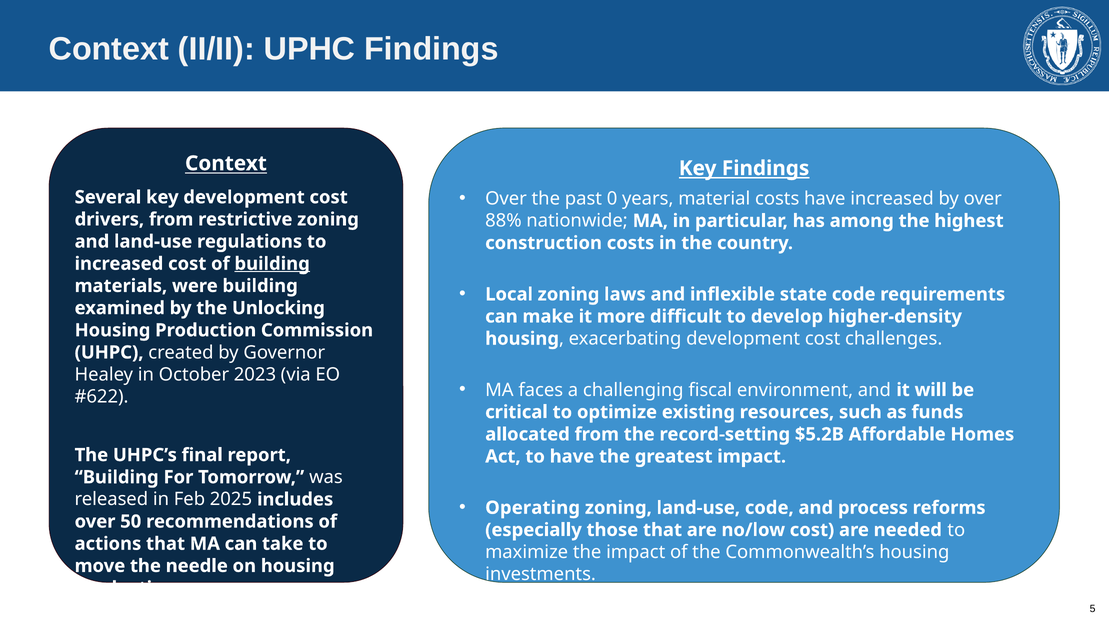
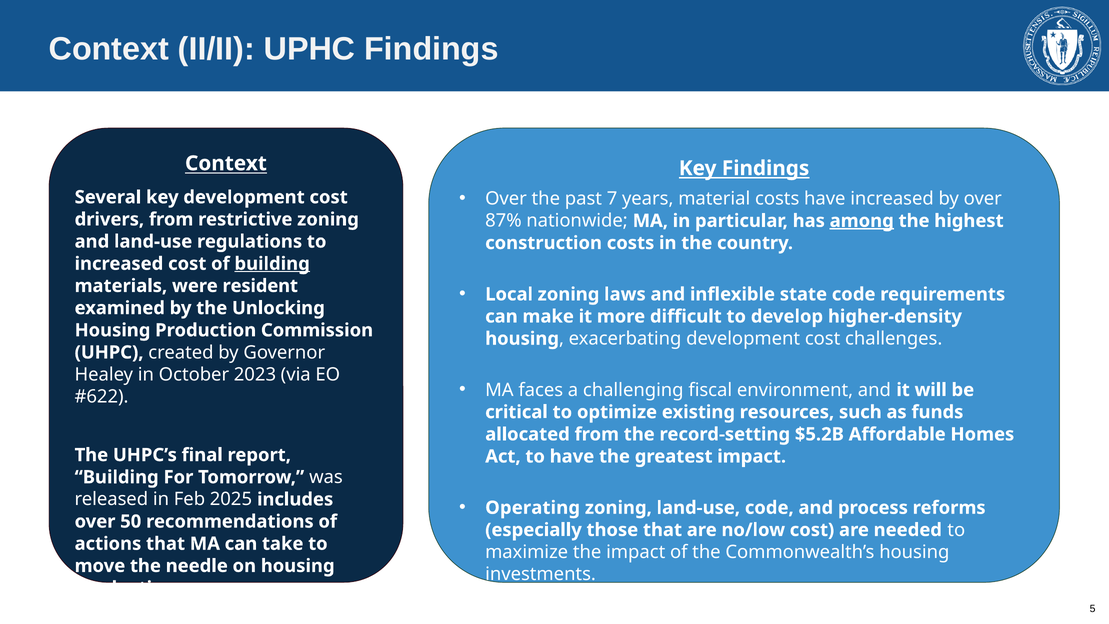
0: 0 -> 7 (612, 199)
88%: 88% -> 87% (503, 221)
among underline: none -> present (862, 221)
were building: building -> resident (260, 286)
